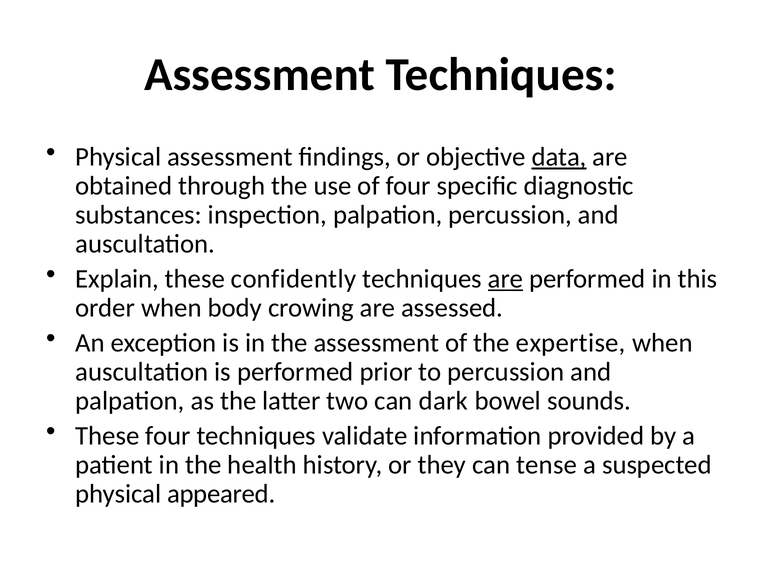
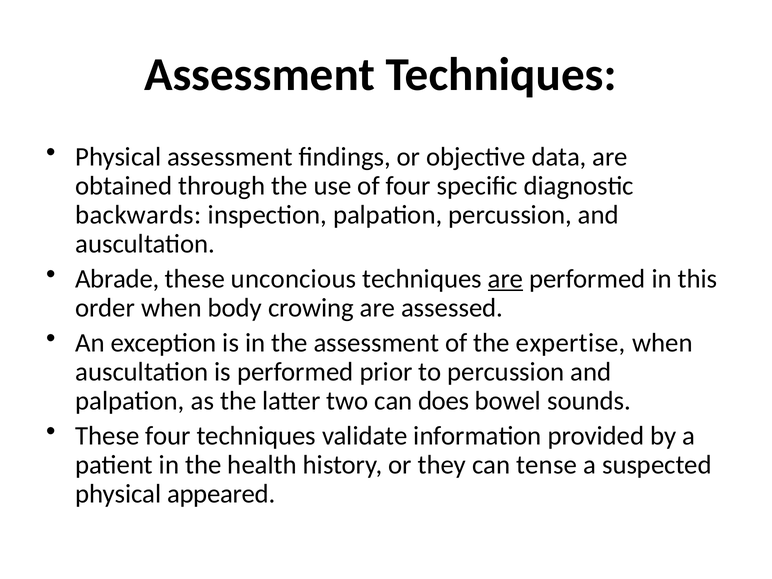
data underline: present -> none (559, 157)
substances: substances -> backwards (138, 215)
Explain: Explain -> Abrade (117, 279)
confidently: confidently -> unconcious (294, 279)
dark: dark -> does (444, 401)
